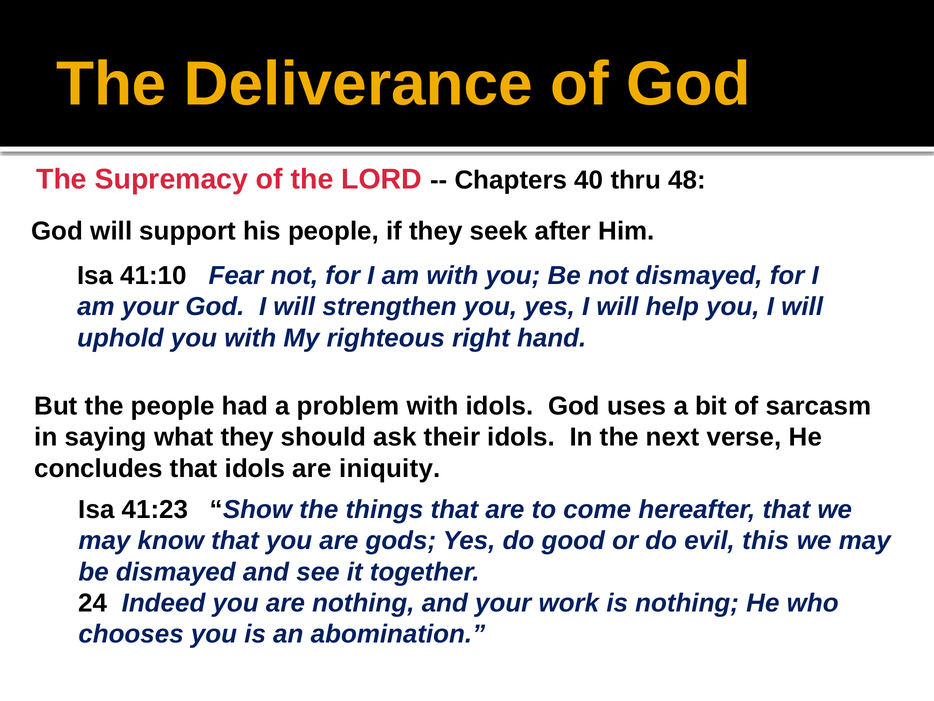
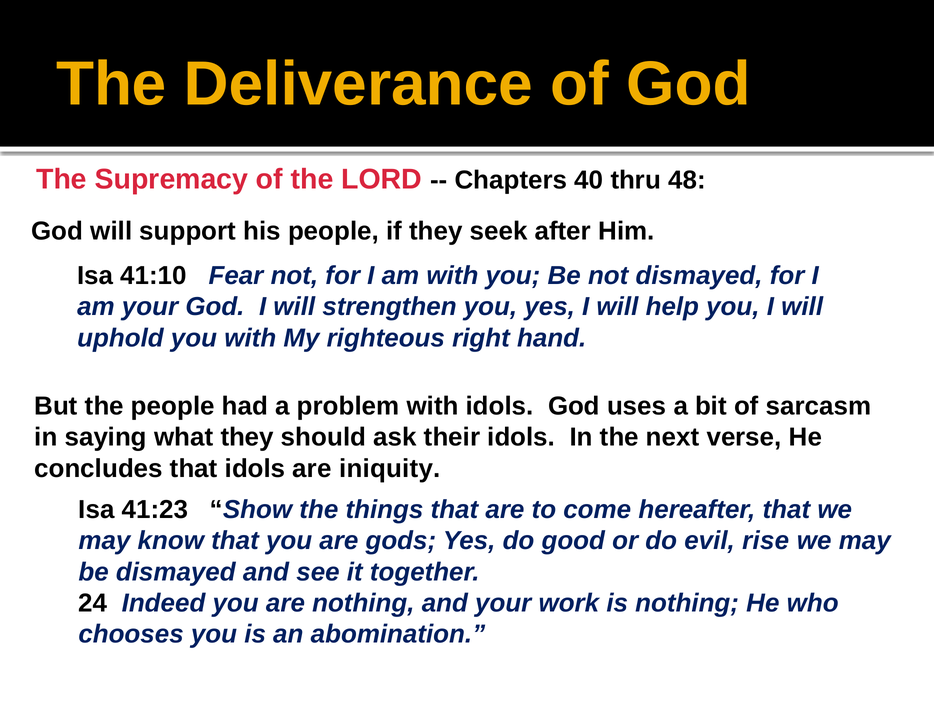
this: this -> rise (766, 540)
